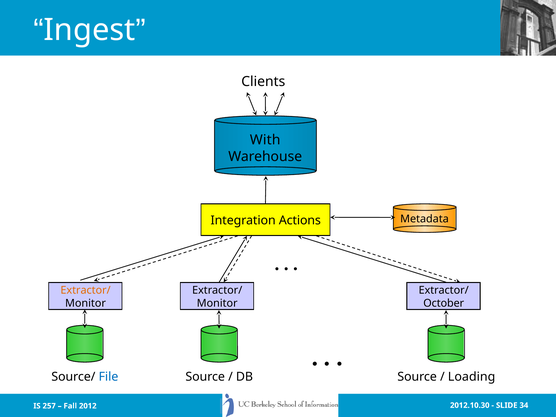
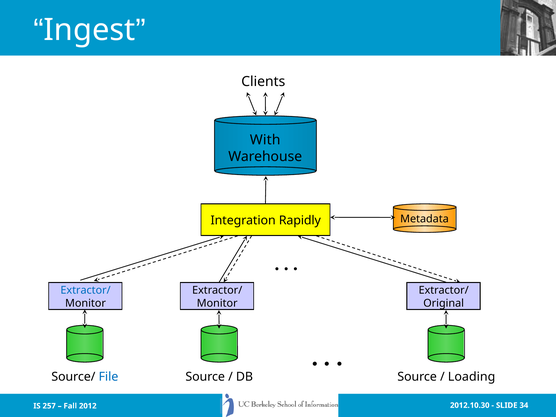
Actions: Actions -> Rapidly (300, 221)
Extractor/ colour: orange -> blue (86, 290)
October: October -> Original (444, 303)
